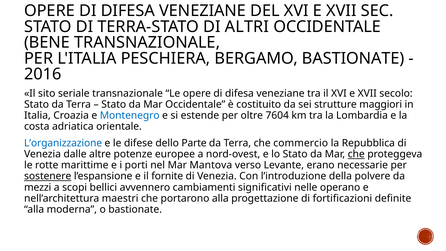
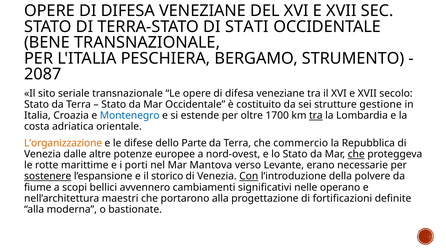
ALTRI: ALTRI -> STATI (247, 27)
BERGAMO BASTIONATE: BASTIONATE -> STRUMENTO (353, 58)
2016: 2016 -> 2087 (43, 74)
maggiori: maggiori -> gestione (381, 104)
7604: 7604 -> 1700 (277, 116)
tra underline: none -> present (316, 116)
L’organizzazione colour: blue -> orange (63, 143)
fornite: fornite -> storico (167, 176)
Con underline: none -> present (249, 176)
mezzi: mezzi -> fiume (38, 187)
